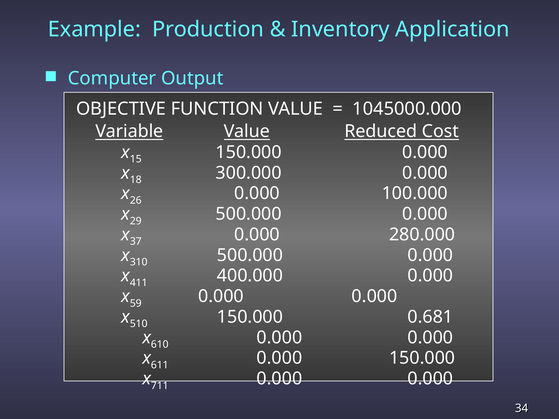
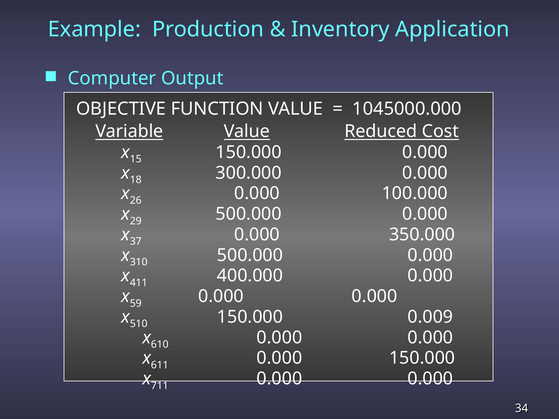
280.000: 280.000 -> 350.000 (422, 235)
0.681: 0.681 -> 0.009 (430, 317)
